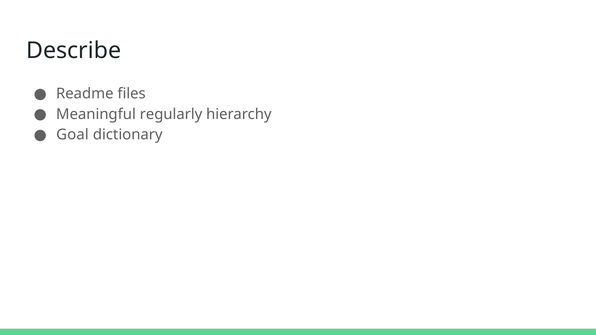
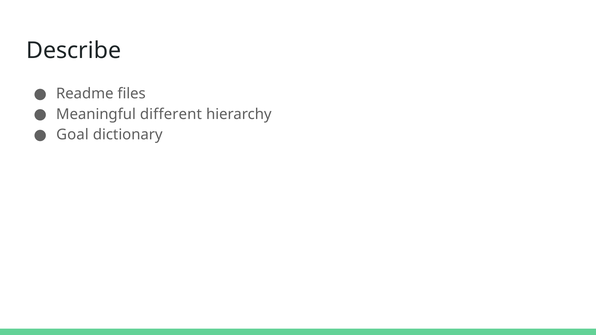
regularly: regularly -> different (171, 114)
